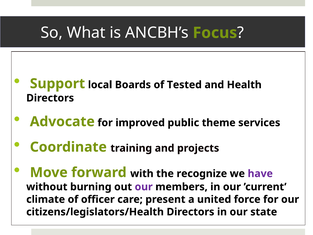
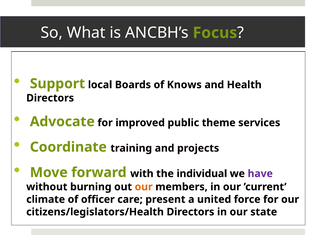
Tested: Tested -> Knows (184, 85)
recognize: recognize -> individual (202, 173)
our colour: purple -> orange (144, 187)
